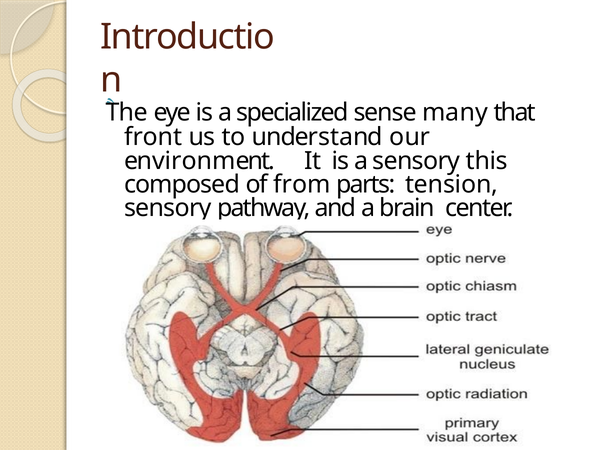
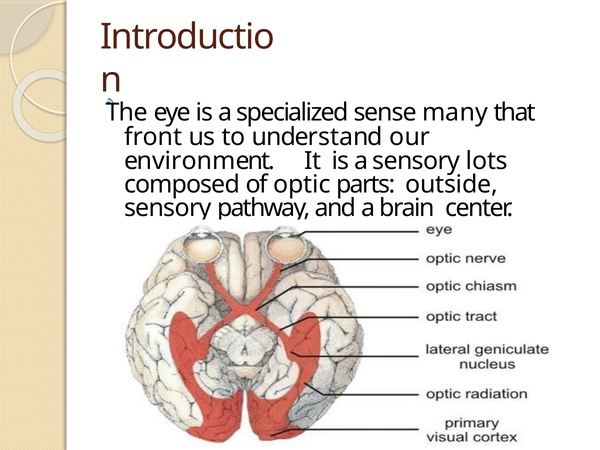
this: this -> lots (487, 161)
from: from -> optic (302, 185)
tension: tension -> outside (452, 185)
